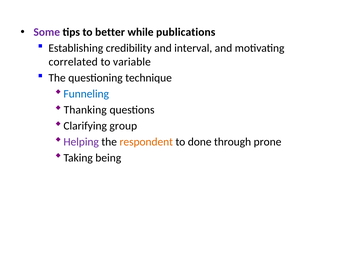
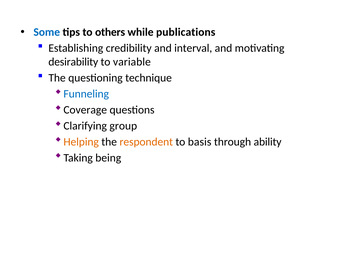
Some colour: purple -> blue (47, 32)
better: better -> others (110, 32)
correlated: correlated -> desirability (73, 62)
Thanking: Thanking -> Coverage (85, 110)
Helping colour: purple -> orange (81, 142)
done: done -> basis (200, 142)
prone: prone -> ability (268, 142)
